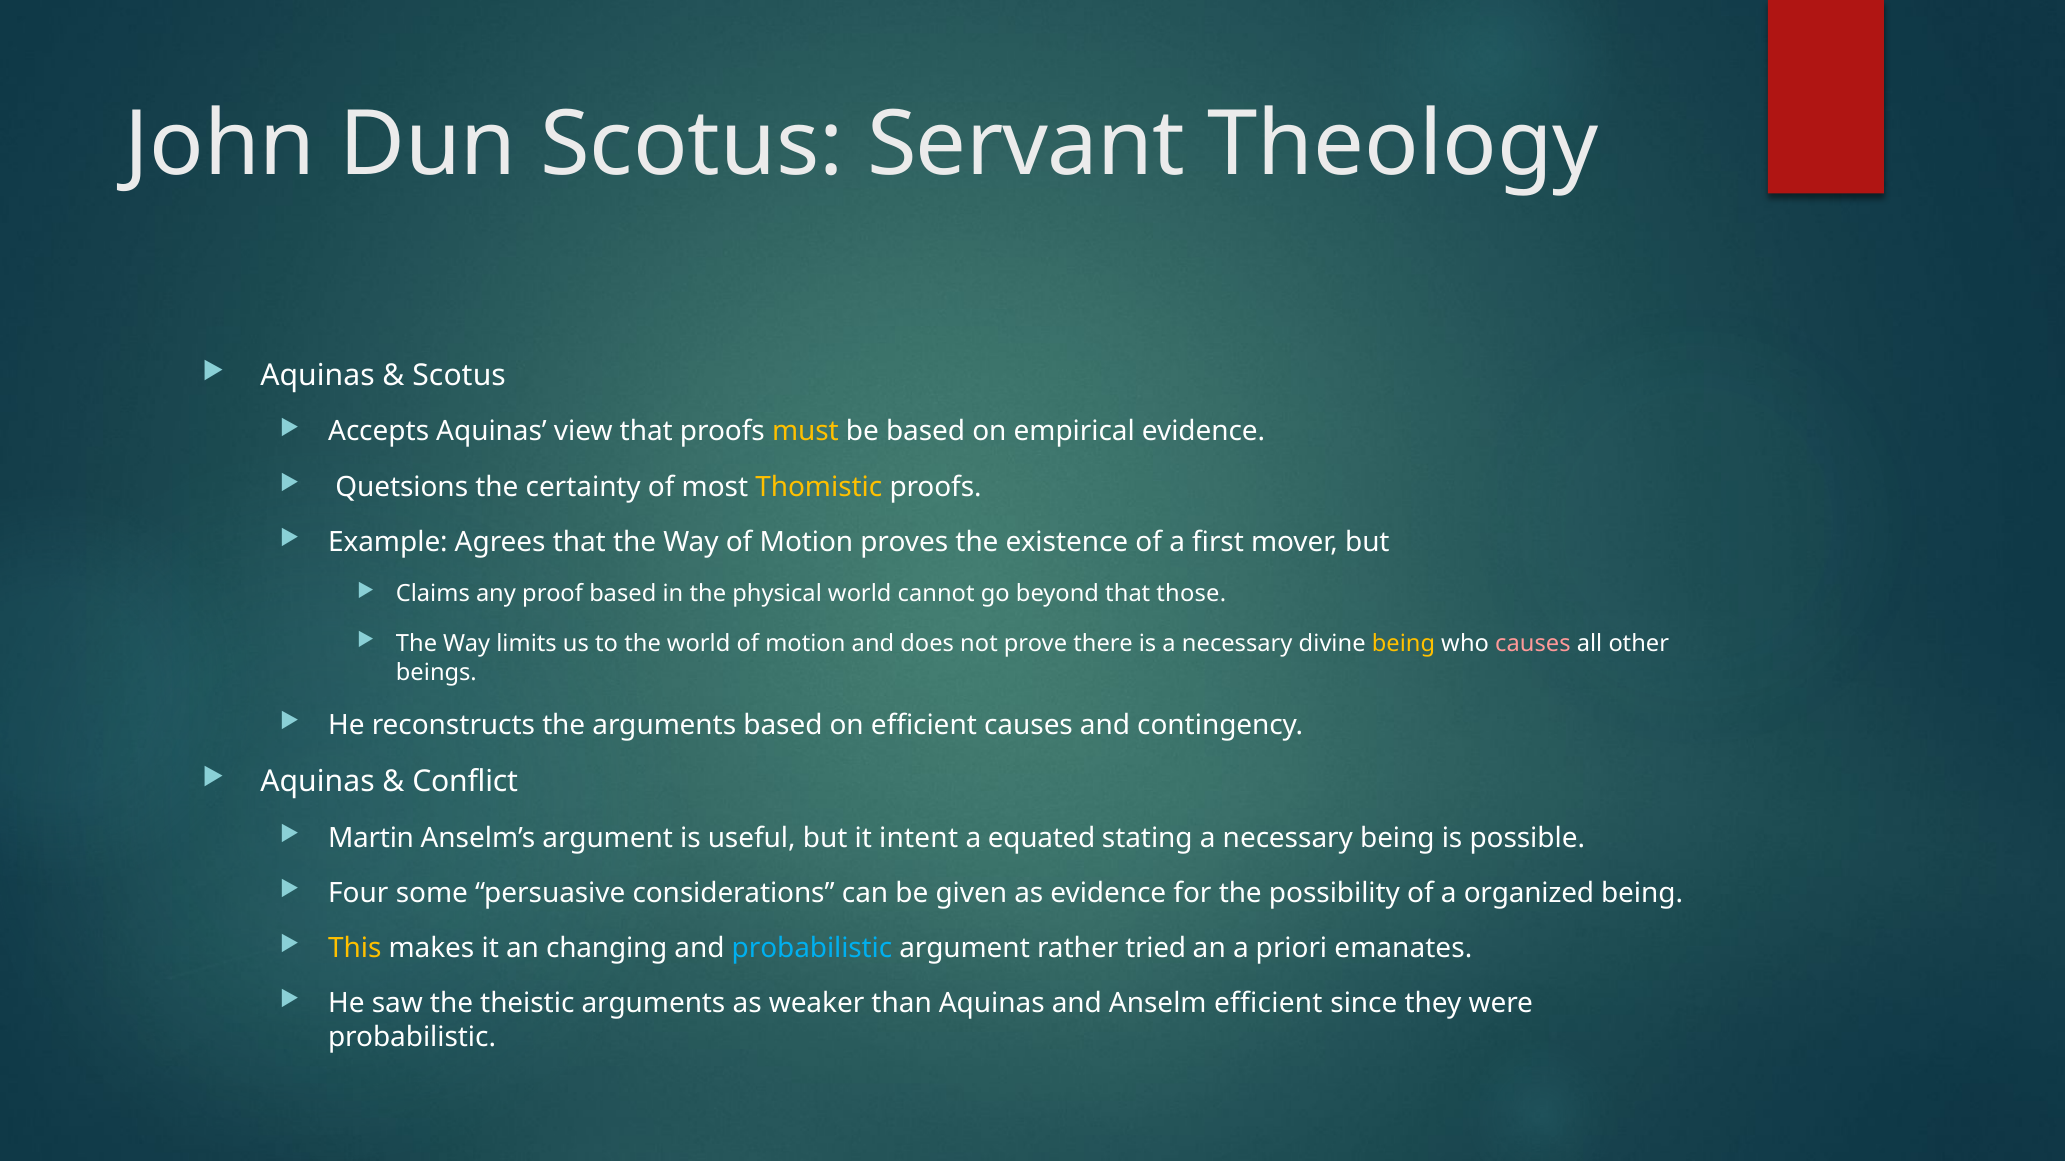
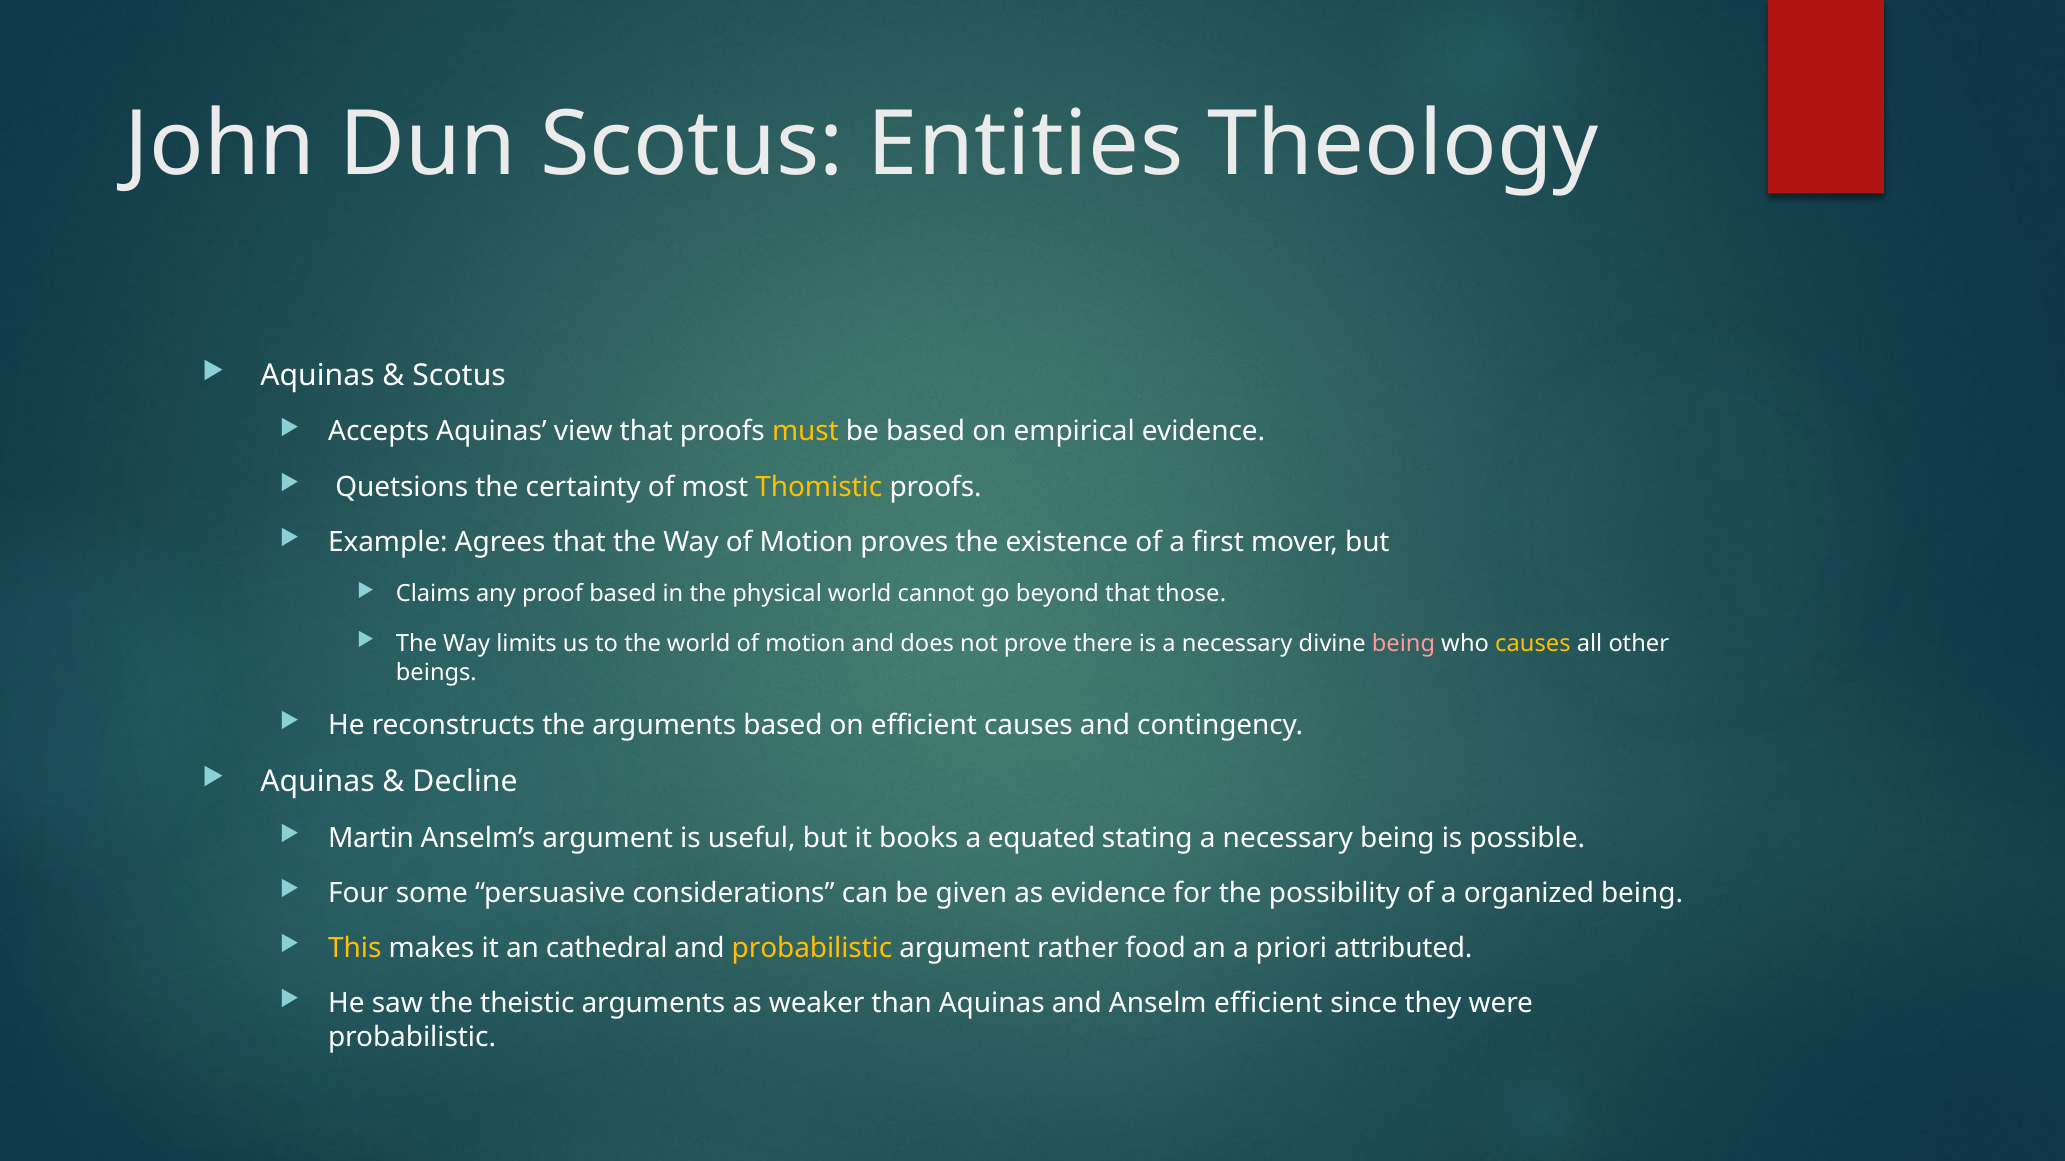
Servant: Servant -> Entities (1025, 145)
being colour: yellow -> pink (1404, 644)
causes colour: pink -> yellow (1533, 644)
Conflict: Conflict -> Decline (465, 782)
intent: intent -> books (919, 838)
changing: changing -> cathedral (607, 949)
probabilistic colour: light blue -> yellow (812, 949)
tried: tried -> food (1156, 949)
emanates: emanates -> attributed (1403, 949)
